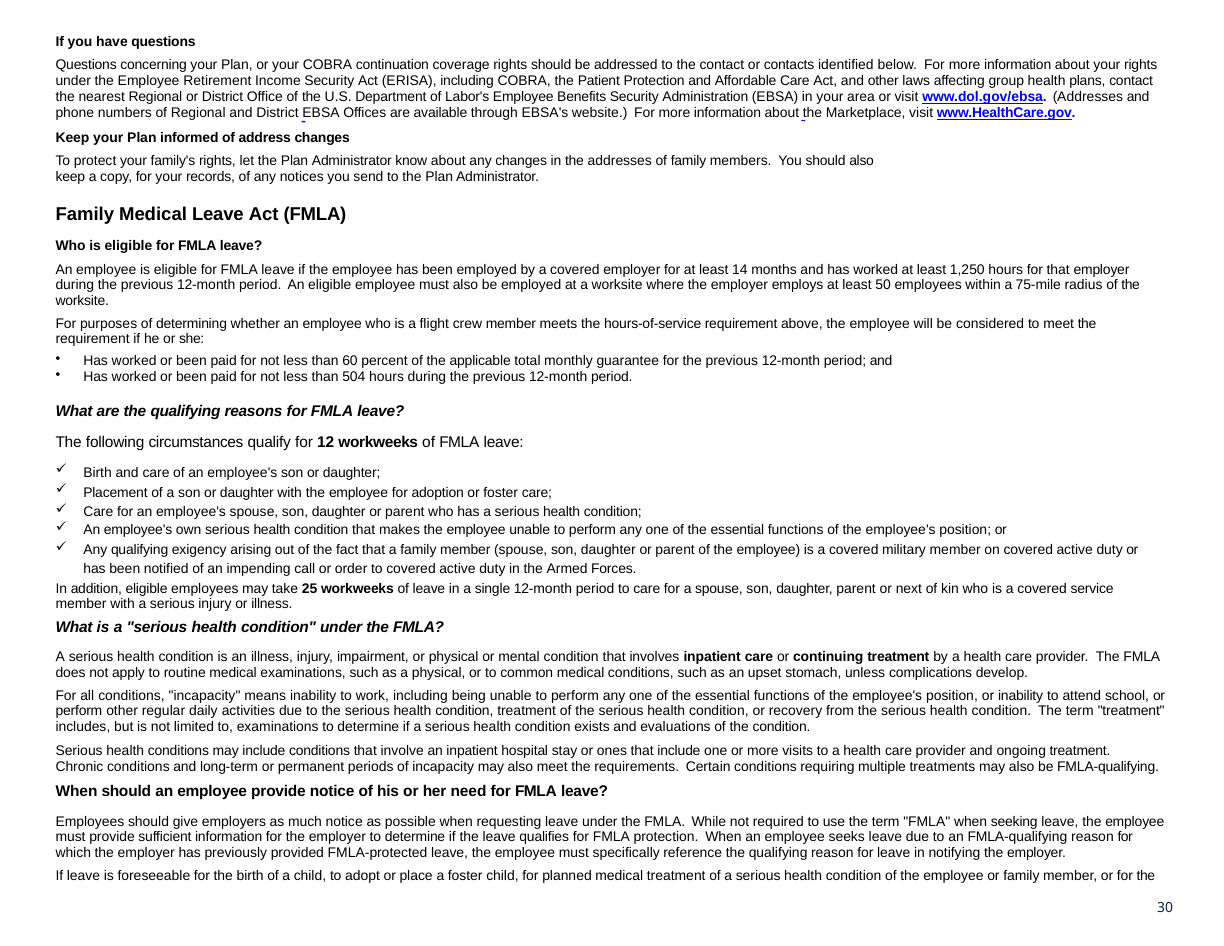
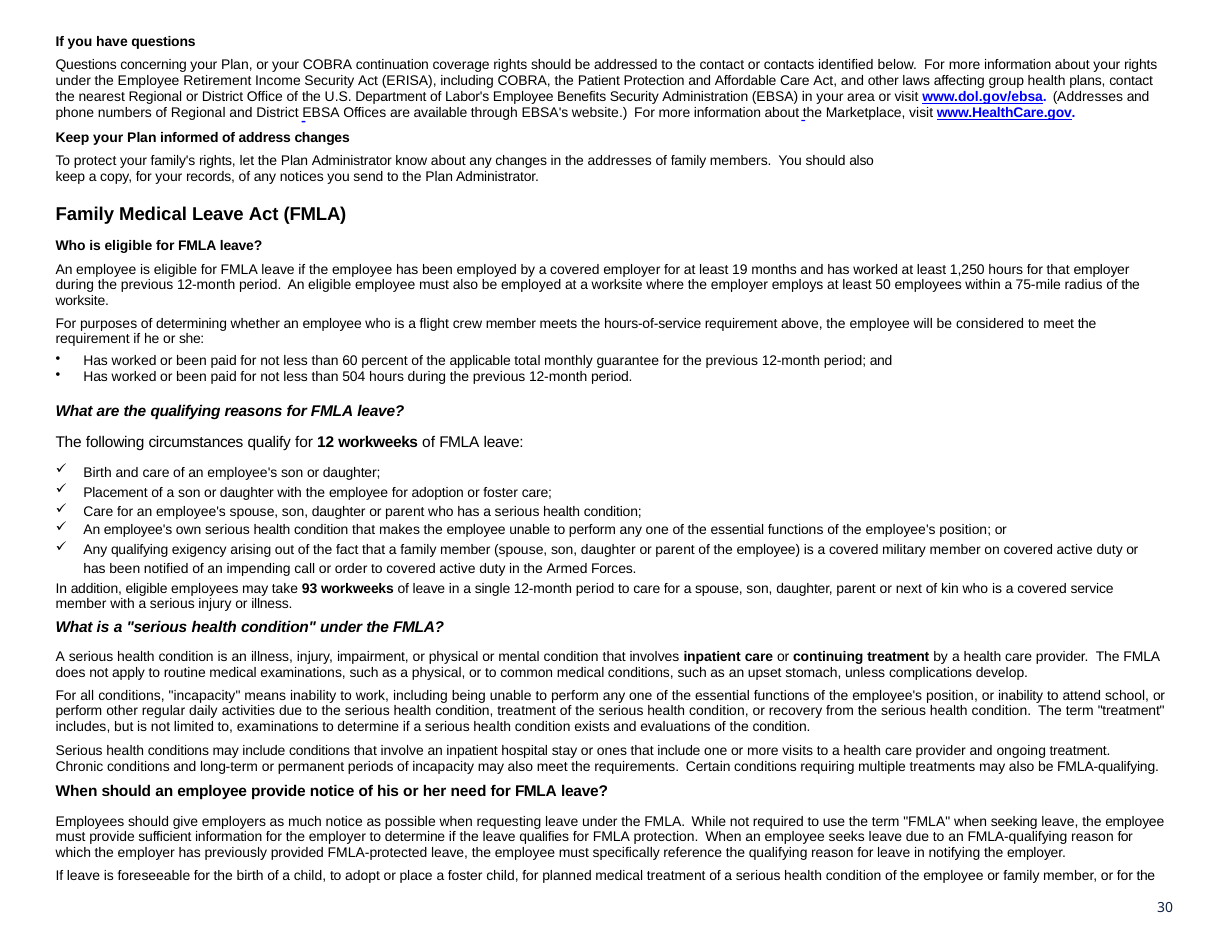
14: 14 -> 19 (740, 270)
25: 25 -> 93 (310, 589)
